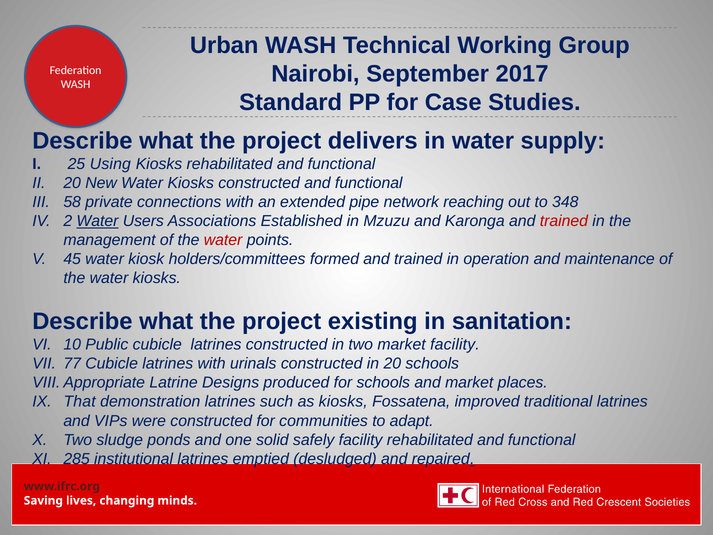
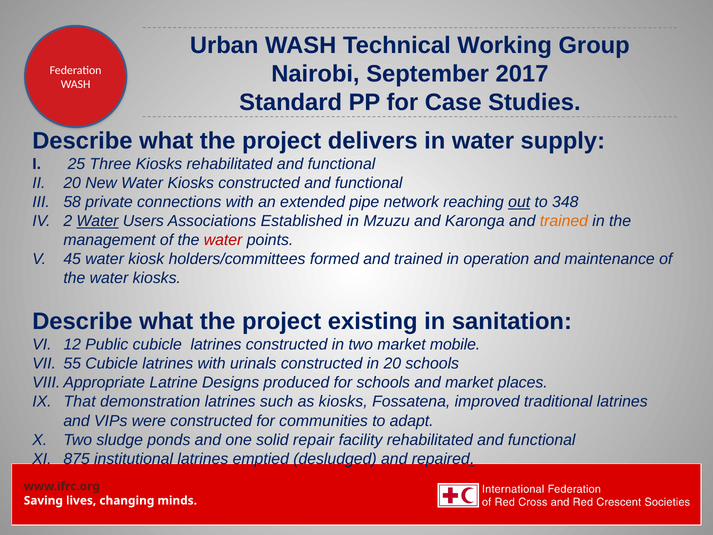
Using: Using -> Three (110, 164)
out underline: none -> present (519, 202)
trained colour: red -> orange (564, 221)
10: 10 -> 12 (72, 345)
market facility: facility -> mobile (455, 345)
77: 77 -> 55 (72, 364)
safely: safely -> repair (314, 440)
285: 285 -> 875 (77, 459)
